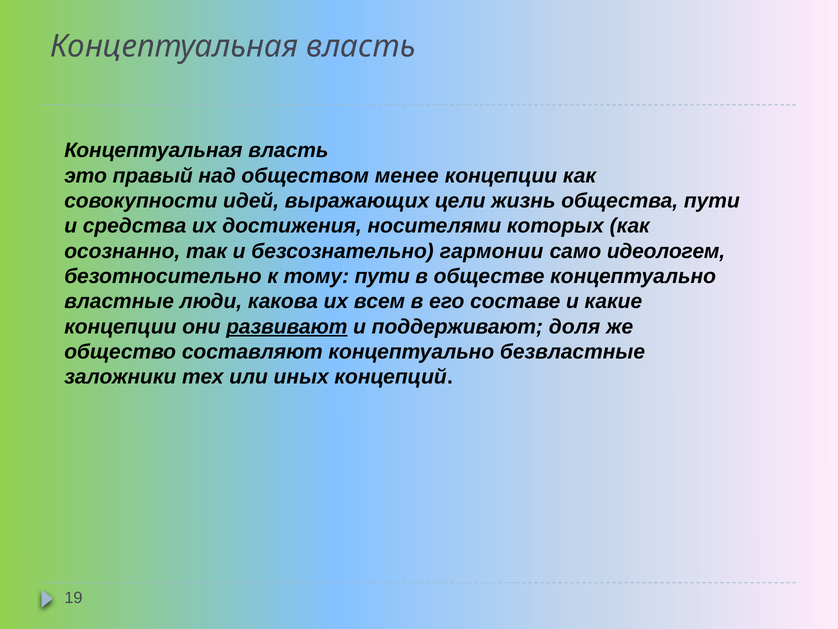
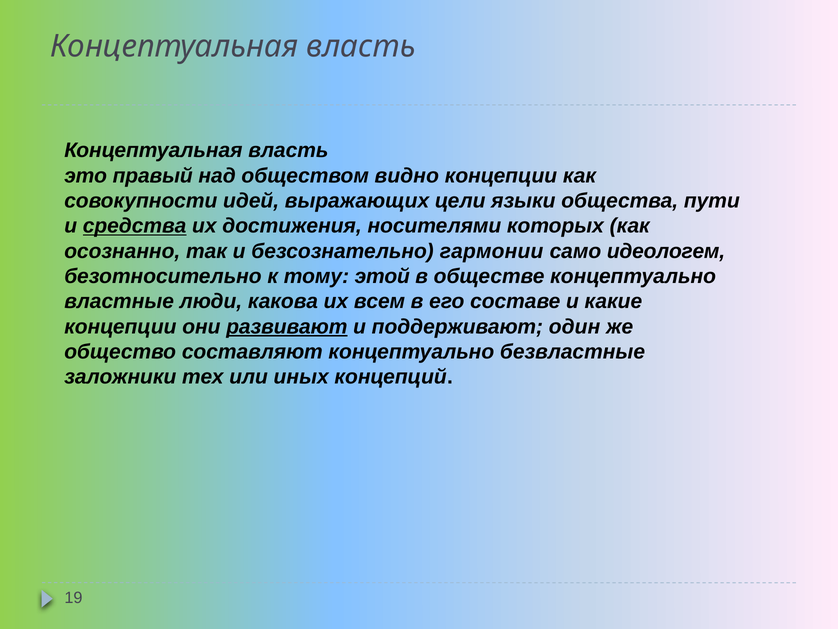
менее: менее -> видно (407, 176)
жизнь: жизнь -> языки (523, 201)
средства underline: none -> present (135, 226)
тому пути: пути -> этой (382, 276)
доля: доля -> один (575, 326)
